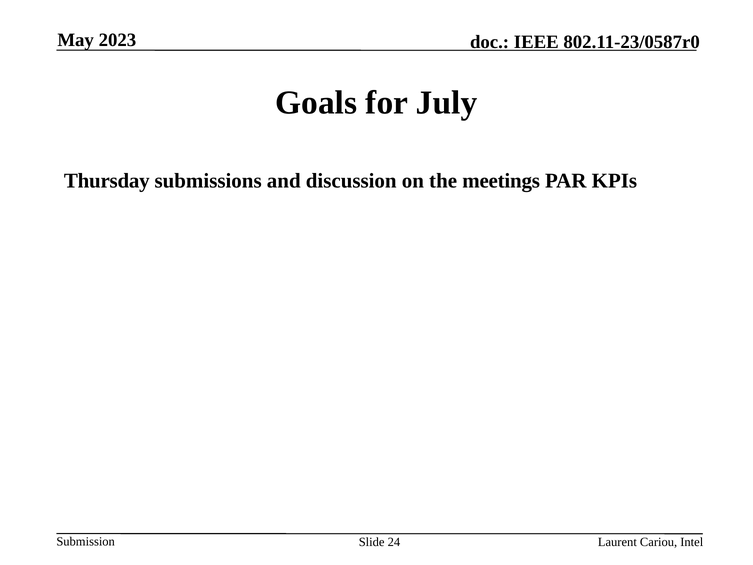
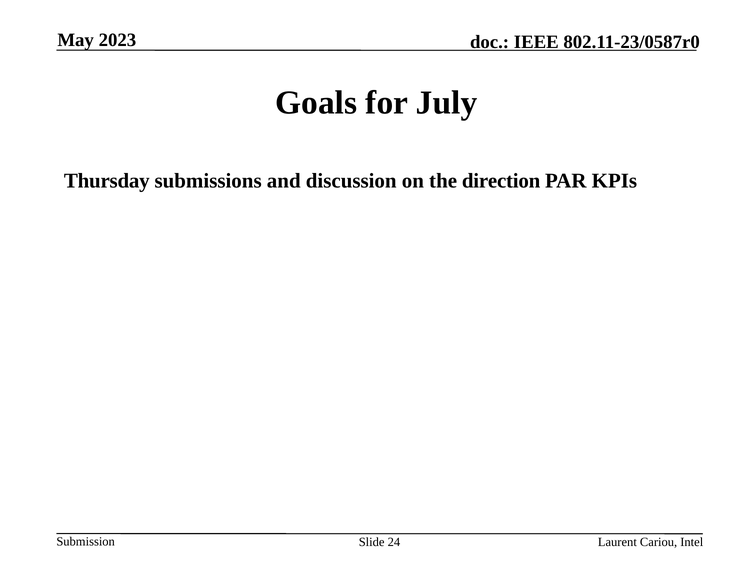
meetings: meetings -> direction (501, 181)
